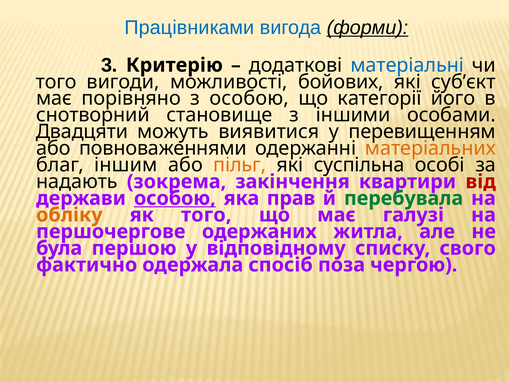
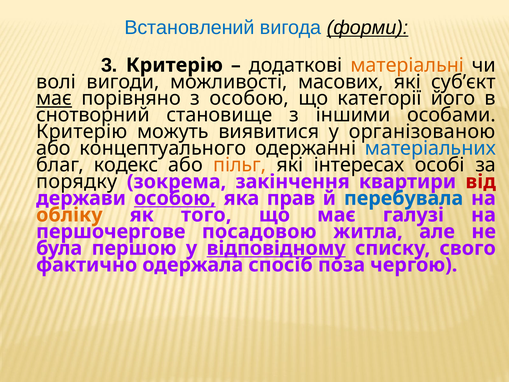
Працівниками: Працівниками -> Встановлений (189, 28)
матеріальні colour: blue -> orange (407, 65)
того: того -> волі (56, 82)
бойових: бойових -> масових (341, 82)
має underline: none -> present (54, 98)
Двадцяти: Двадцяти -> Критерію (82, 132)
перевищенням: перевищенням -> організованою (422, 132)
повноваженнями: повноваженнями -> концептуального (163, 148)
матеріальних colour: orange -> blue (430, 148)
іншим: іншим -> кодекс (126, 165)
суспільна: суспільна -> інтересах (359, 165)
надають: надають -> порядку (77, 182)
перебувала colour: green -> blue (404, 198)
одержаних: одержаних -> посадовою (259, 231)
відповідному underline: none -> present (276, 248)
